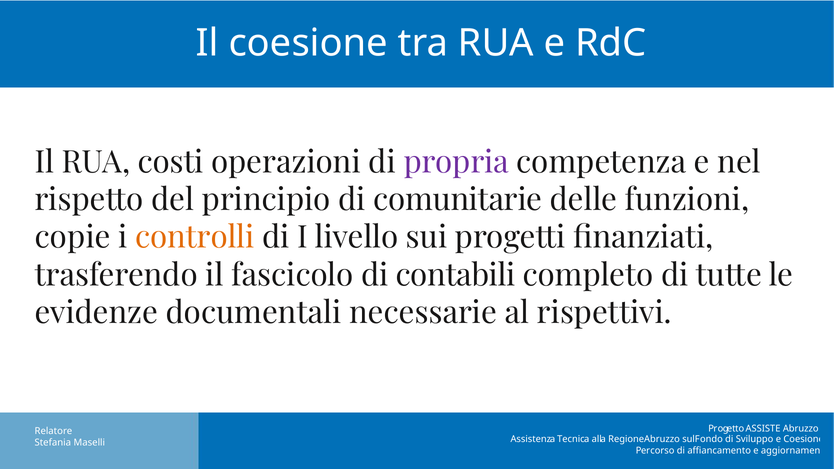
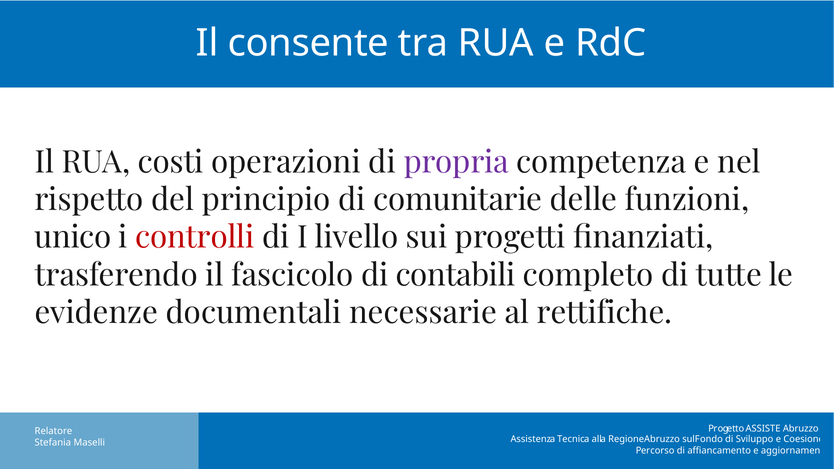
Il coesione: coesione -> consente (308, 43)
copie: copie -> unico (73, 238)
controlli colour: orange -> red (195, 238)
rispettivi: rispettivi -> rettifiche (604, 313)
